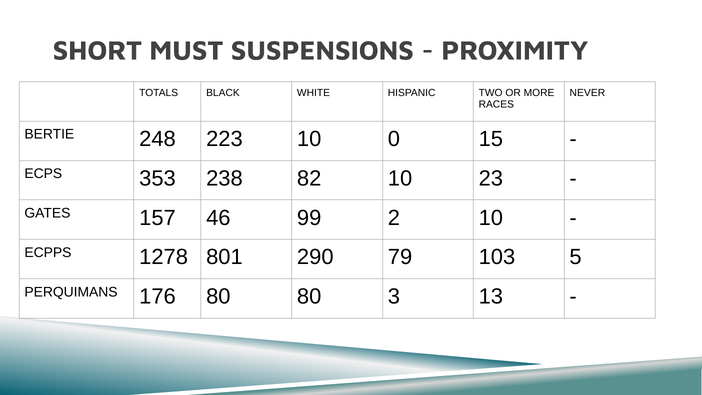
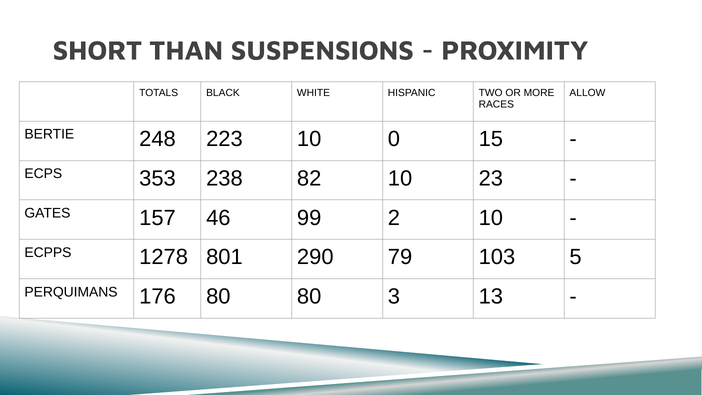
MUST: MUST -> THAN (186, 51)
NEVER: NEVER -> ALLOW (587, 93)
